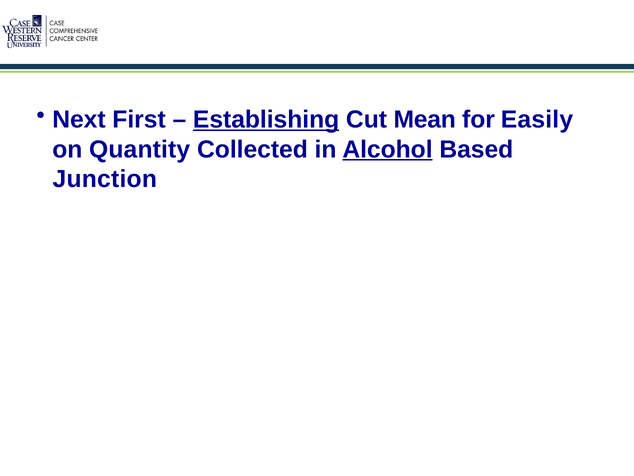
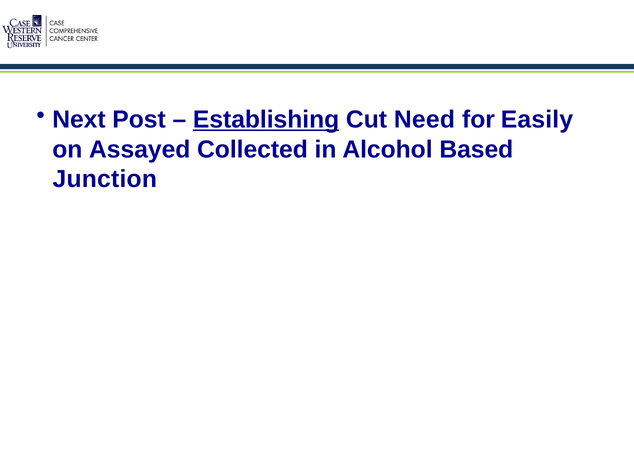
First: First -> Post (139, 120)
Mean: Mean -> Need (424, 120)
Quantity: Quantity -> Assayed (140, 149)
Alcohol underline: present -> none (387, 149)
